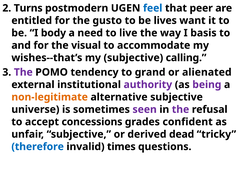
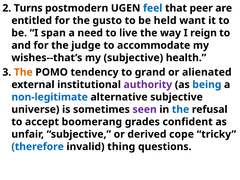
lives: lives -> held (165, 21)
body: body -> span (53, 33)
basis: basis -> reign (204, 33)
visual: visual -> judge (86, 45)
calling: calling -> health (186, 58)
The colour: purple -> orange (23, 72)
being colour: purple -> blue (207, 85)
non-legitimate colour: orange -> blue (50, 97)
the colour: purple -> blue (181, 109)
concessions: concessions -> boomerang (92, 122)
dead: dead -> cope (182, 134)
times: times -> thing (121, 147)
